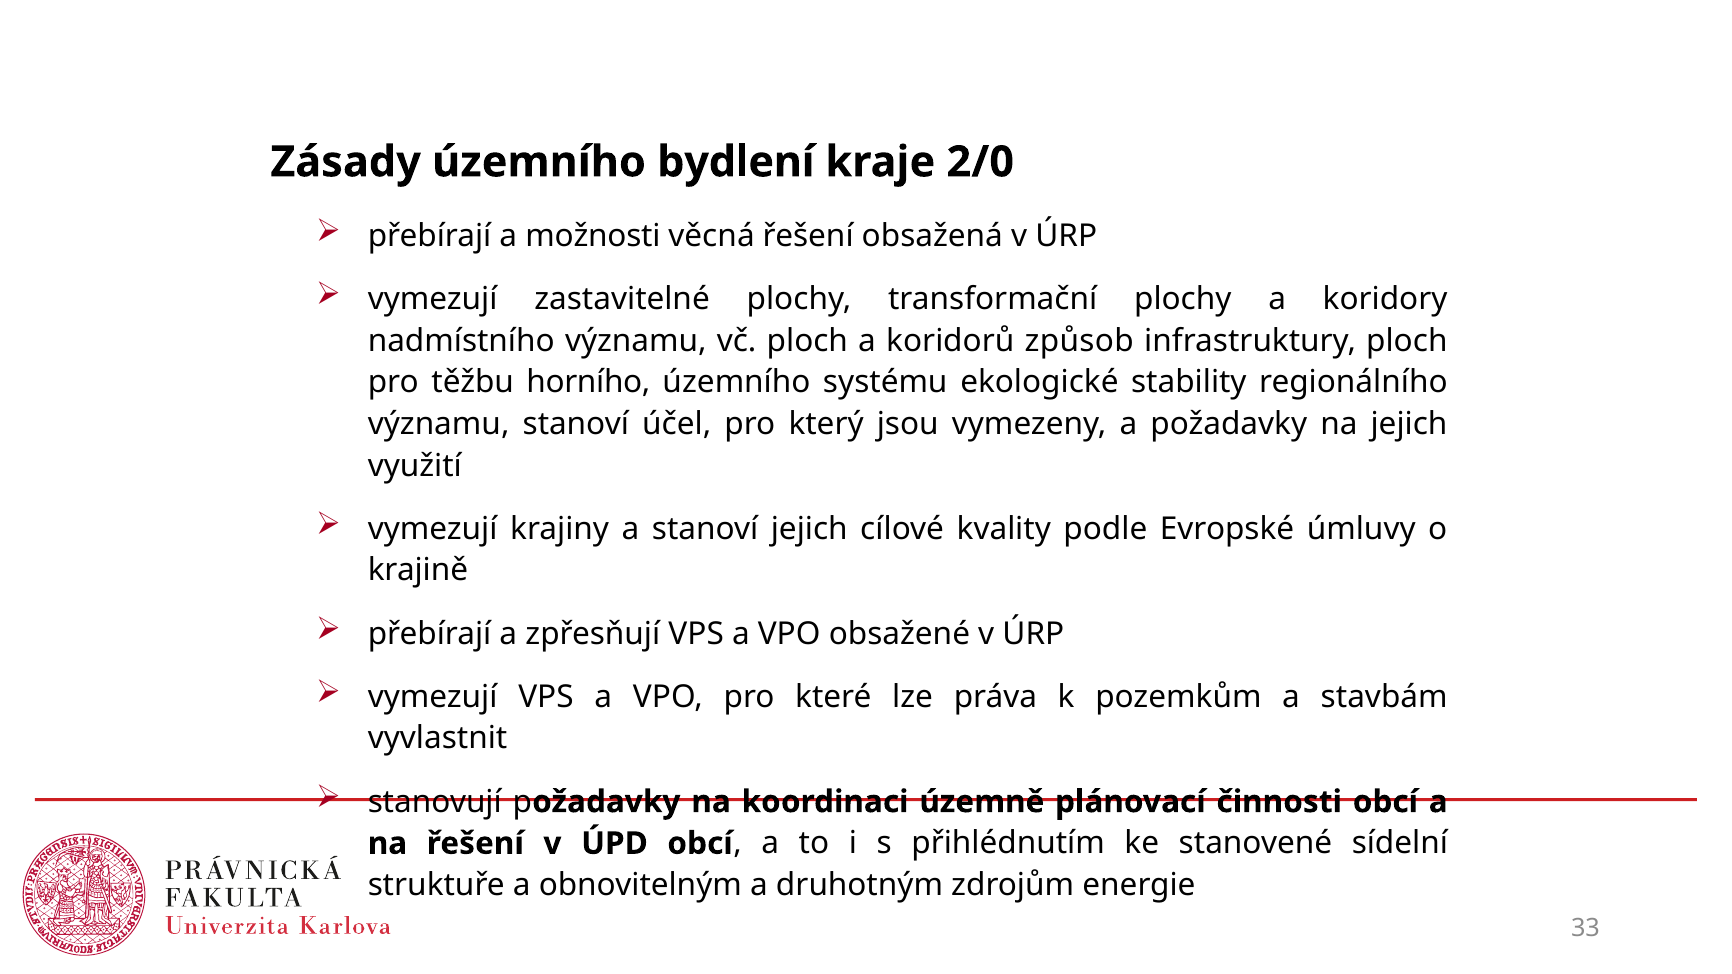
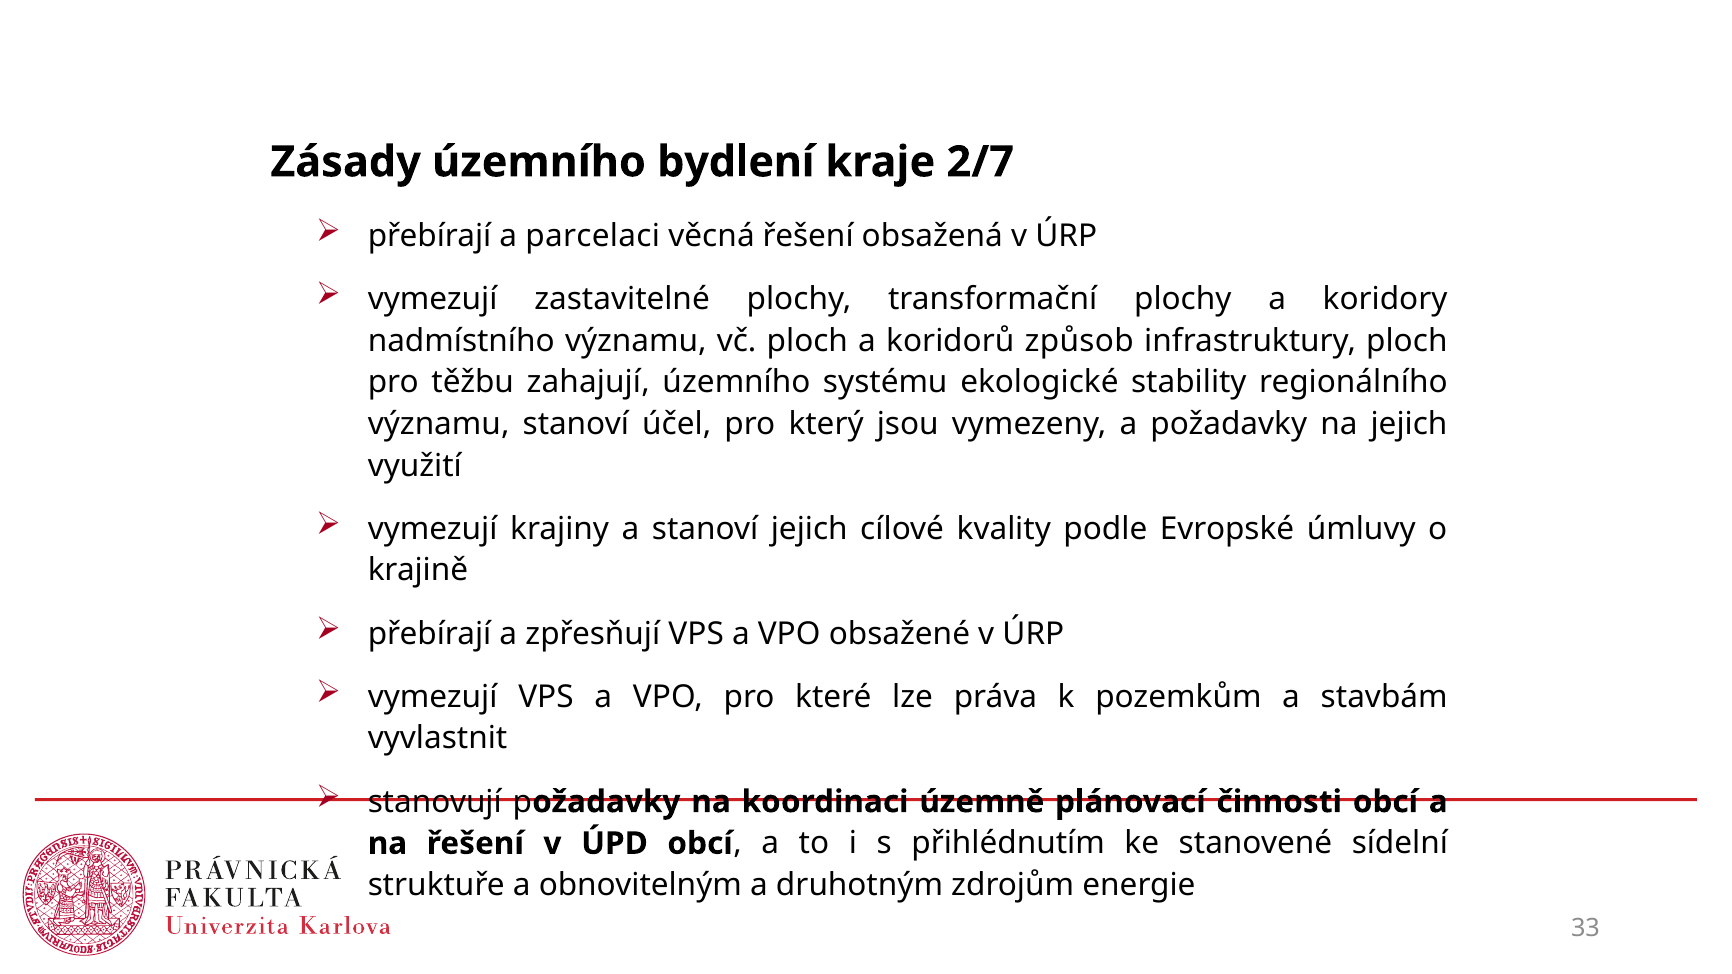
2/0: 2/0 -> 2/7 (980, 162)
možnosti: možnosti -> parcelaci (593, 236)
horního: horního -> zahajují (588, 382)
